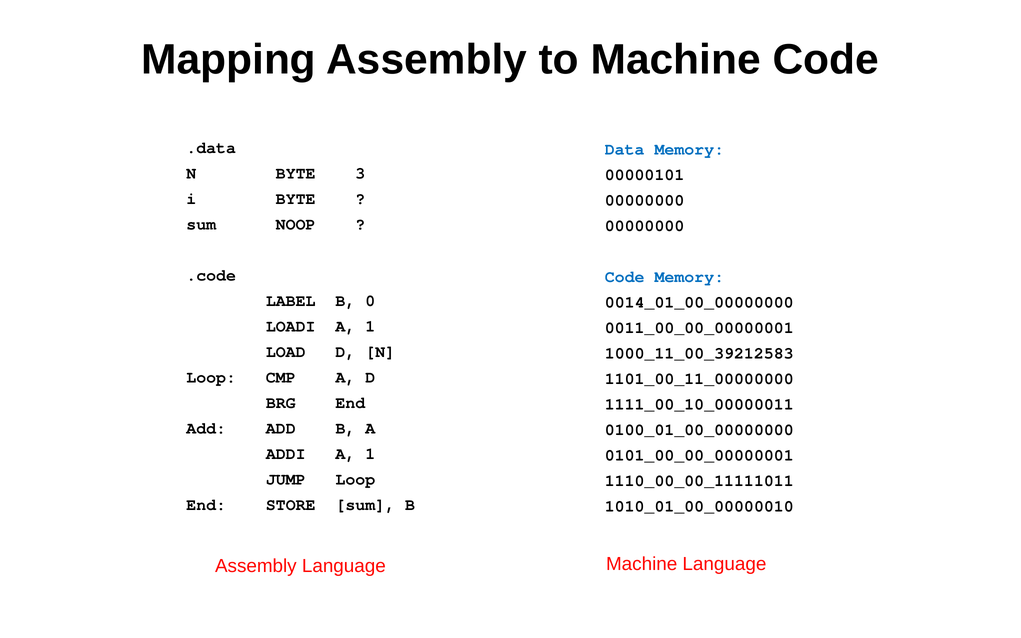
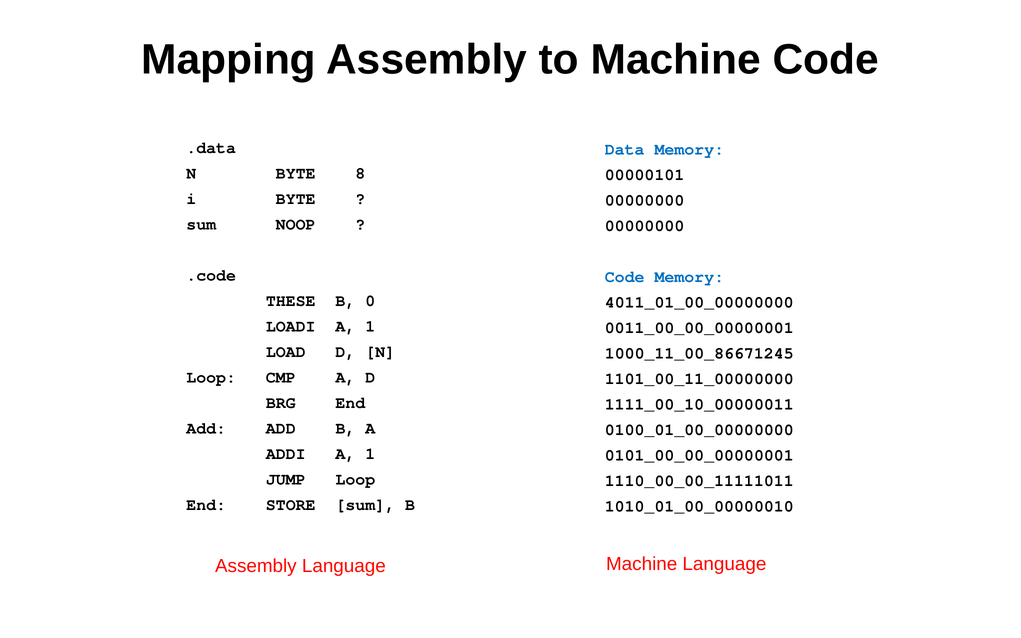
3: 3 -> 8 (360, 173)
LABEL: LABEL -> THESE (291, 301)
0014_01_00_00000000: 0014_01_00_00000000 -> 4011_01_00_00000000 (699, 302)
1000_11_00_39212583: 1000_11_00_39212583 -> 1000_11_00_86671245 (699, 353)
